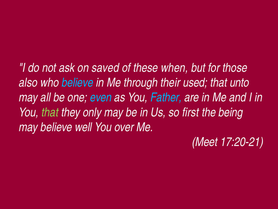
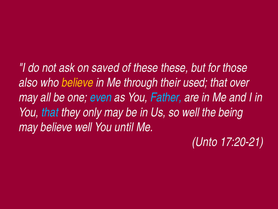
these when: when -> these (175, 68)
believe colour: light blue -> yellow (78, 82)
unto: unto -> over (240, 82)
that colour: light green -> light blue (50, 112)
so first: first -> well (191, 112)
over: over -> until (124, 127)
Meet: Meet -> Unto (205, 142)
